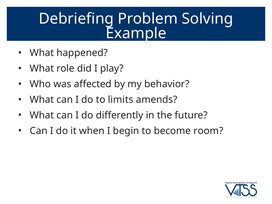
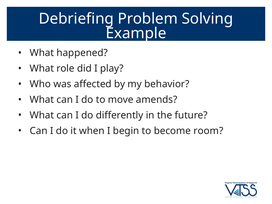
limits: limits -> move (121, 100)
